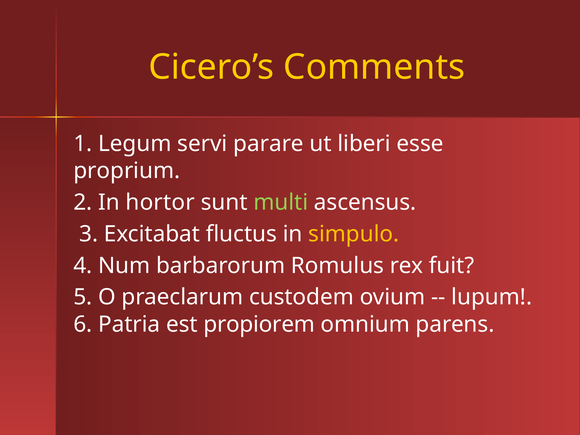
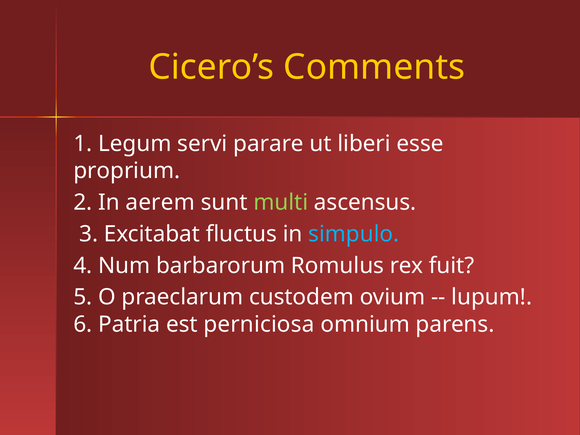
hortor: hortor -> aerem (160, 202)
simpulo colour: yellow -> light blue (354, 234)
propiorem: propiorem -> perniciosa (259, 324)
